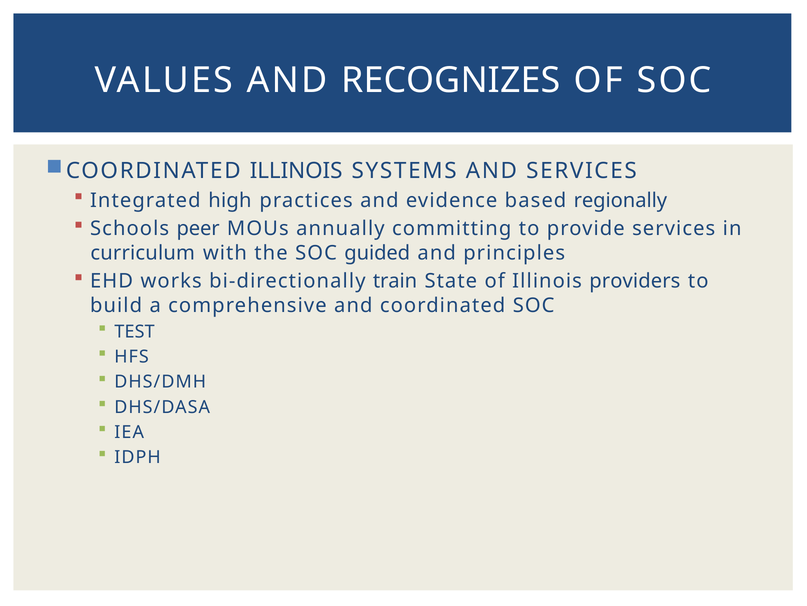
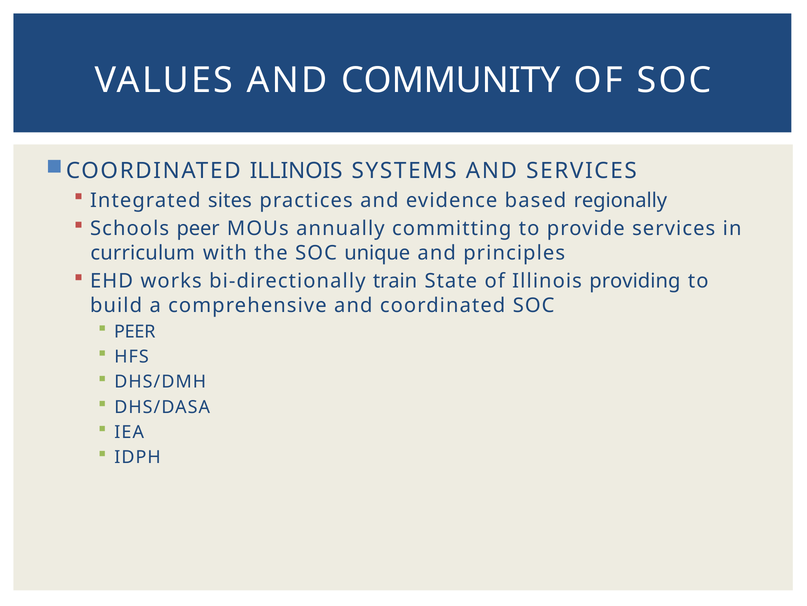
RECOGNIZES: RECOGNIZES -> COMMUNITY (451, 80)
high: high -> sites (230, 200)
guided: guided -> unique (377, 253)
providers: providers -> providing (635, 281)
TEST: TEST -> PEER (135, 331)
